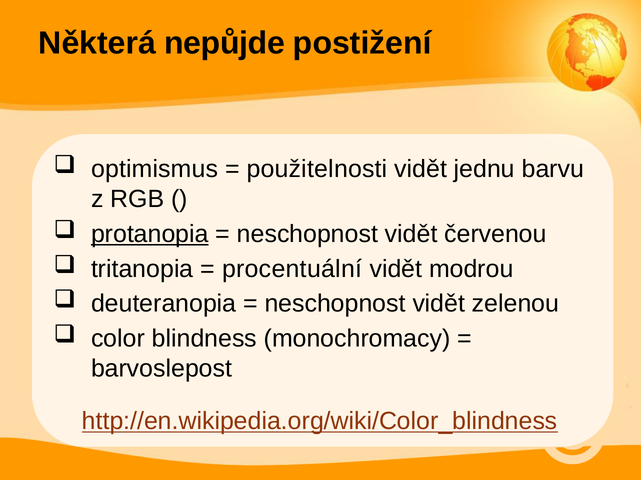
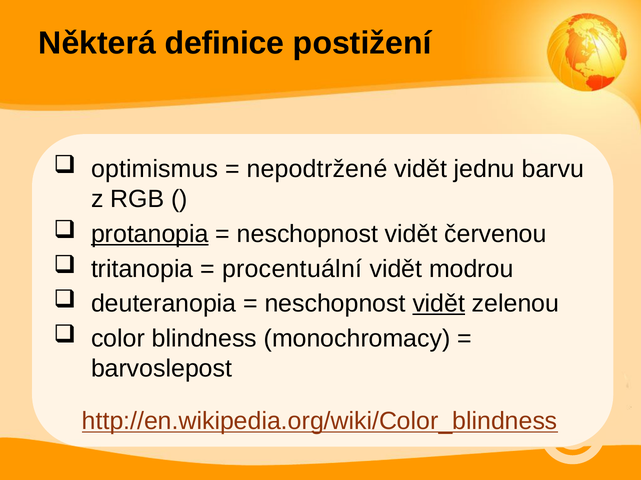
nepůjde: nepůjde -> definice (225, 43)
použitelnosti: použitelnosti -> nepodtržené (317, 170)
vidět underline: none -> present (439, 304)
